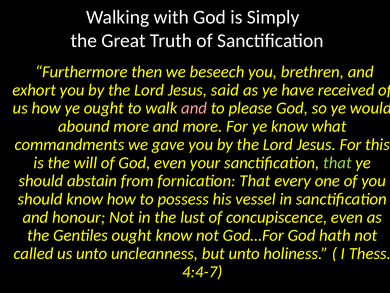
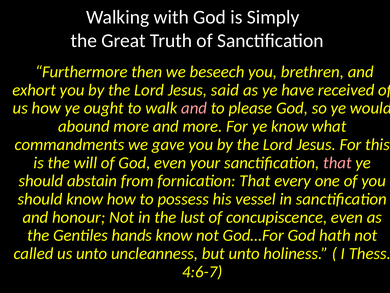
that colour: light green -> pink (337, 162)
Gentiles ought: ought -> hands (132, 235)
4:4-7: 4:4-7 -> 4:6-7 (202, 271)
